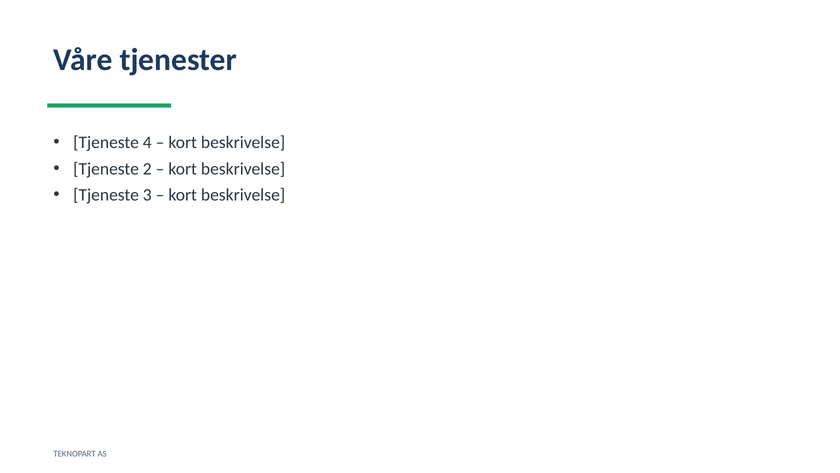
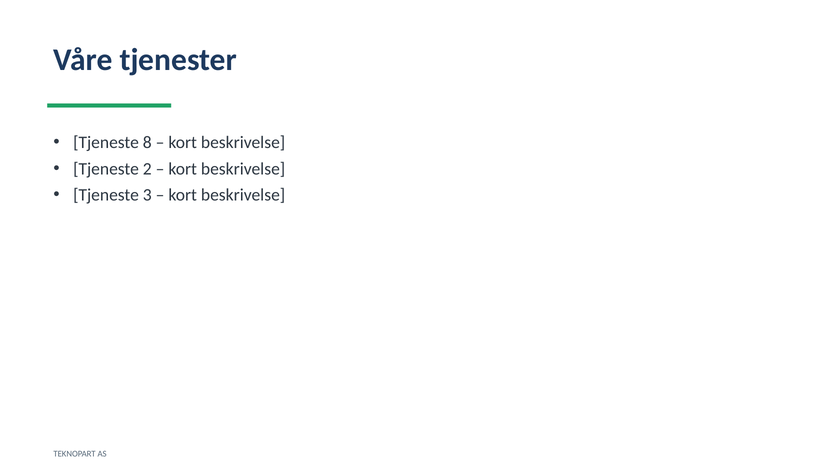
4: 4 -> 8 (147, 142)
